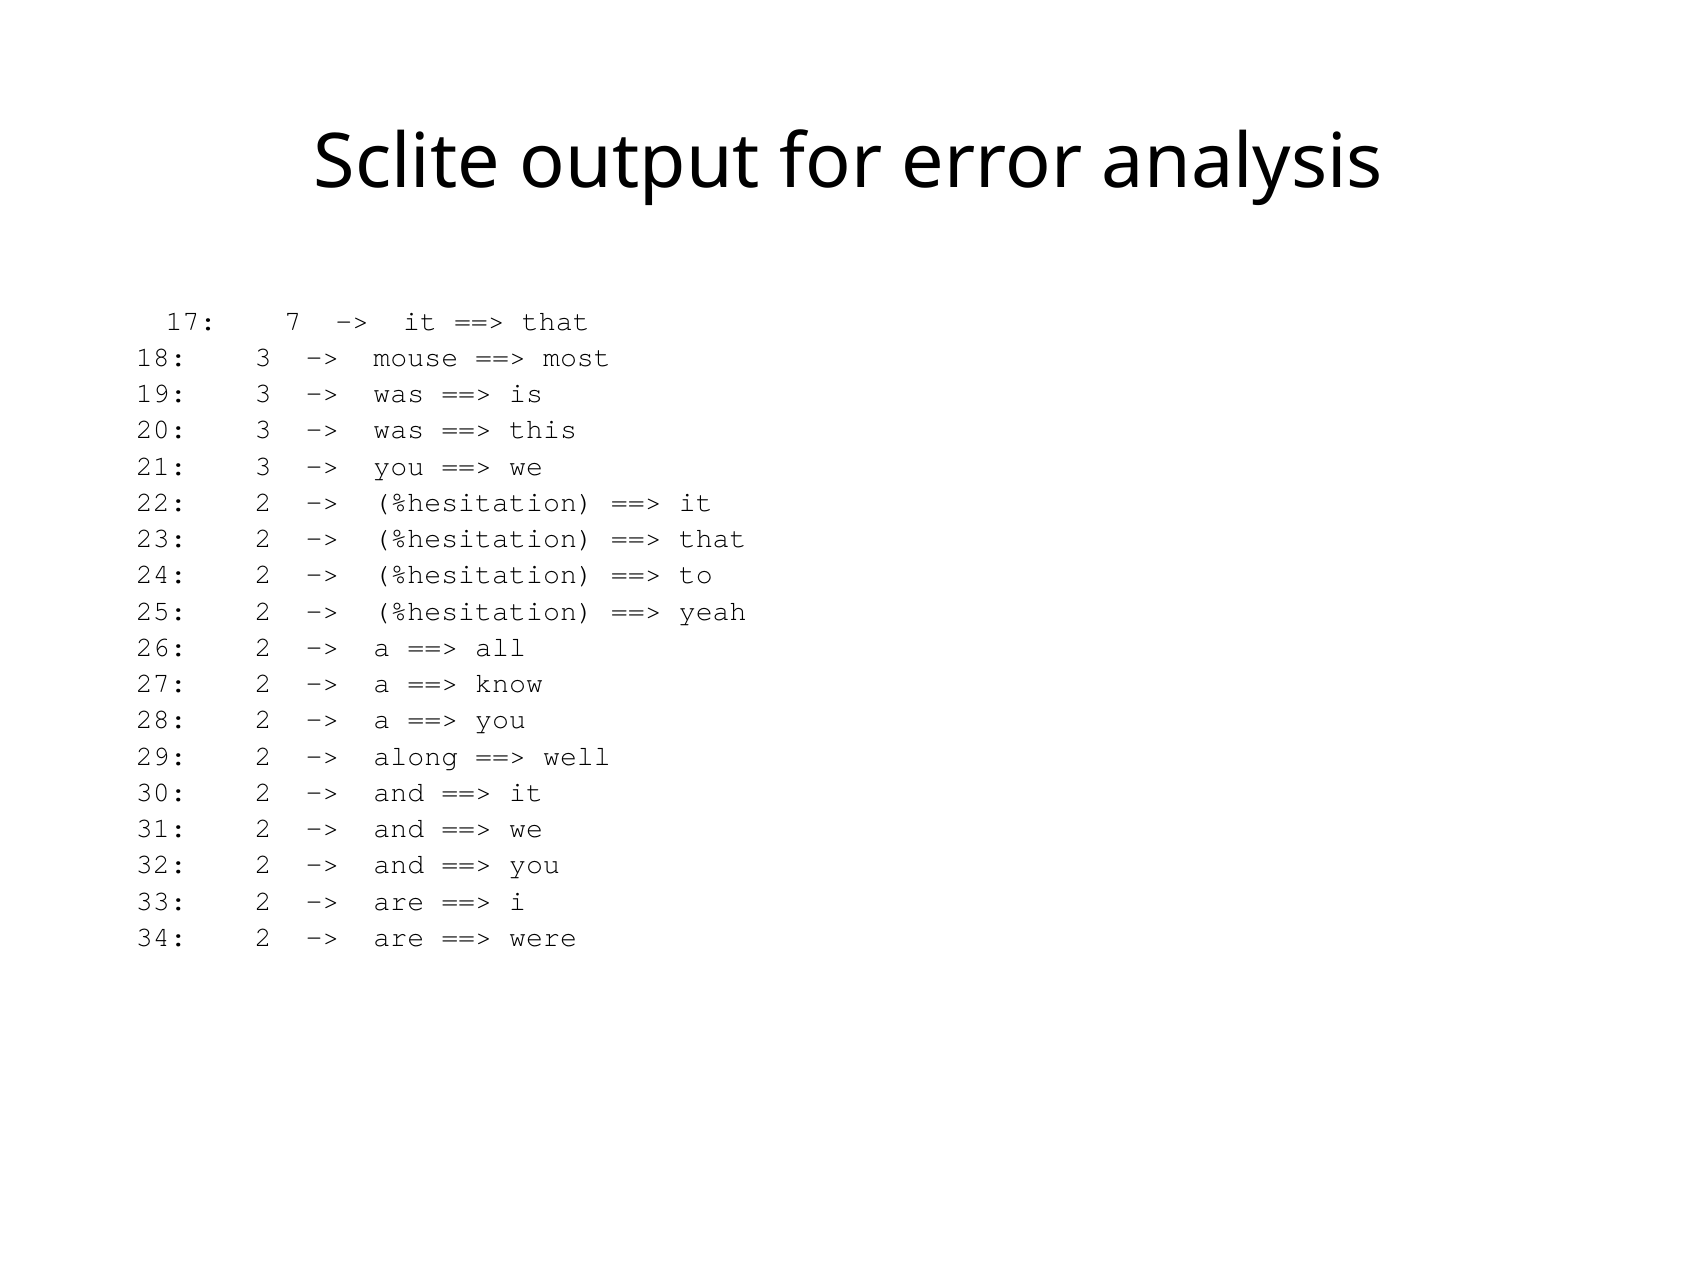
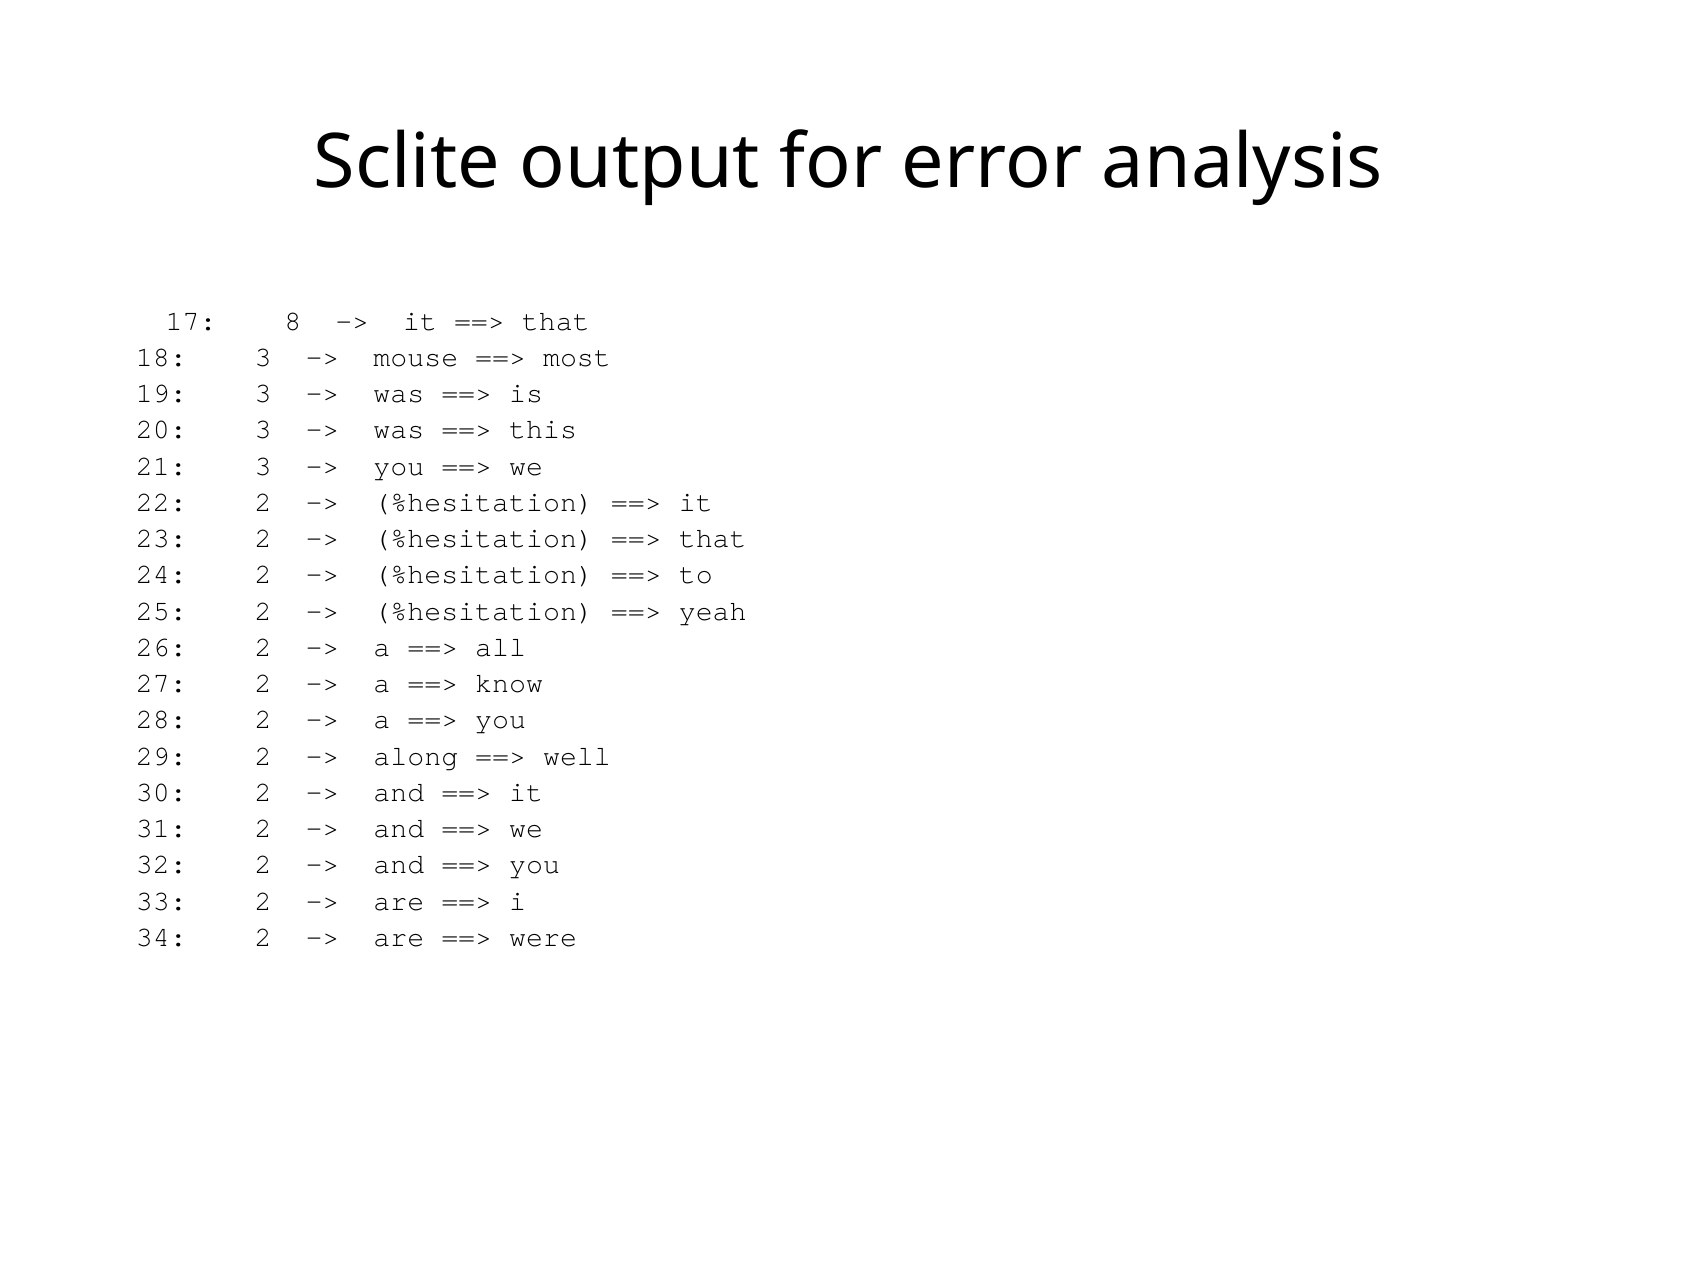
7: 7 -> 8 (293, 321)
